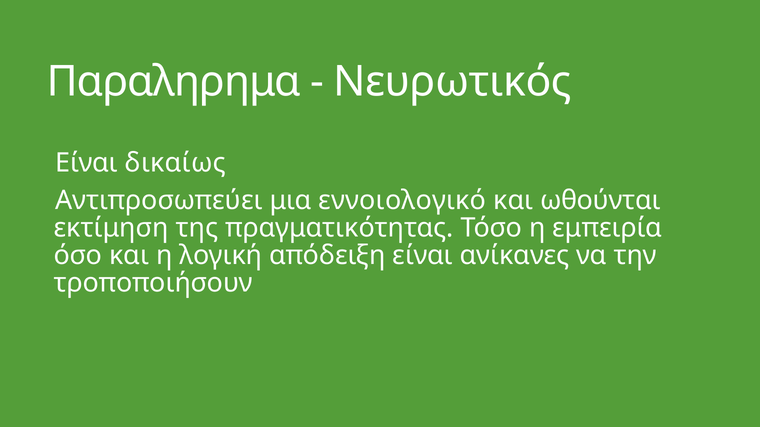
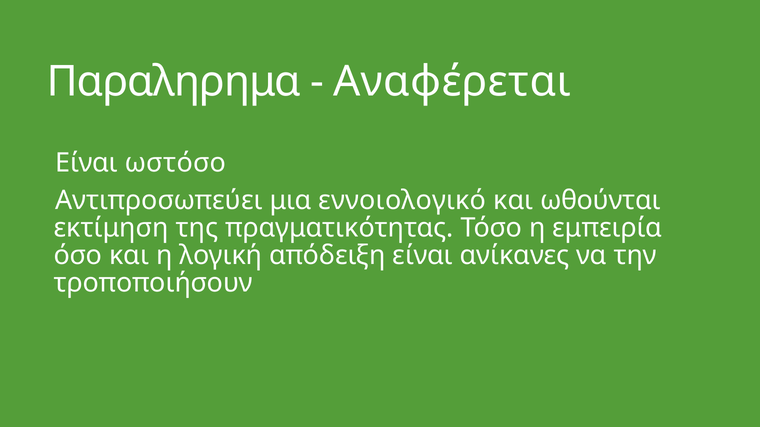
Νευρωτικός: Νευρωτικός -> Αναφέρεται (452, 82)
δικαίως: δικαίως -> ωστόσο (175, 163)
